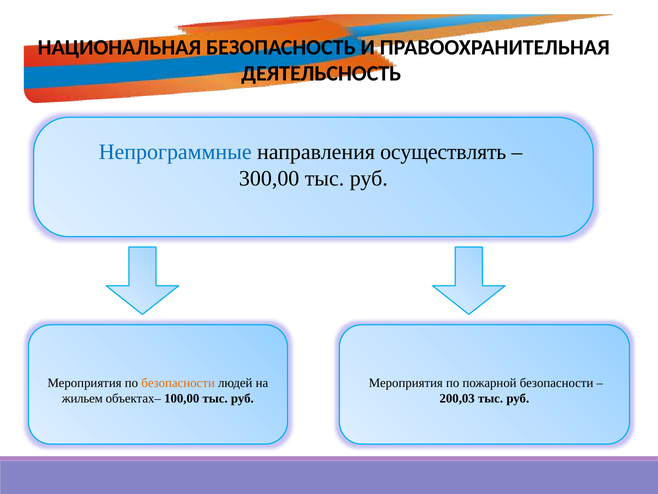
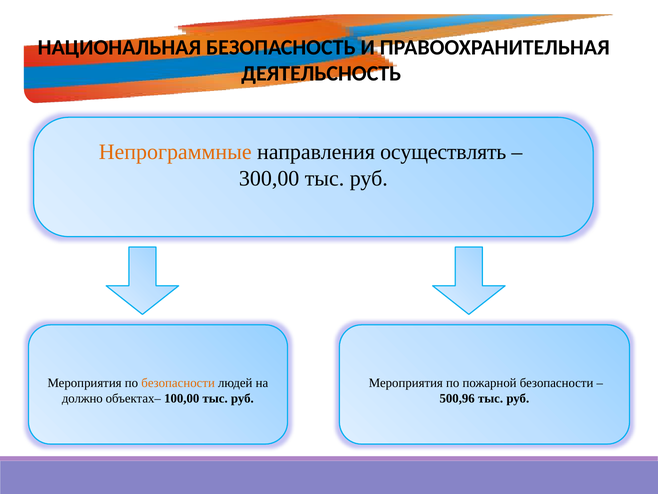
Непрограммные colour: blue -> orange (175, 152)
жильем: жильем -> должно (82, 398)
200,03: 200,03 -> 500,96 (457, 398)
